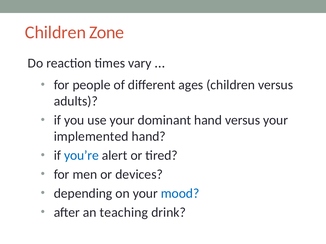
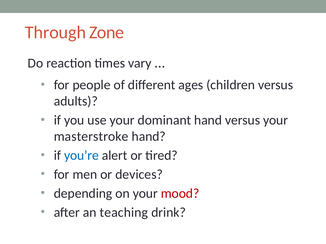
Children: Children -> Through (56, 33)
implemented: implemented -> masterstroke (91, 137)
mood colour: blue -> red (180, 194)
